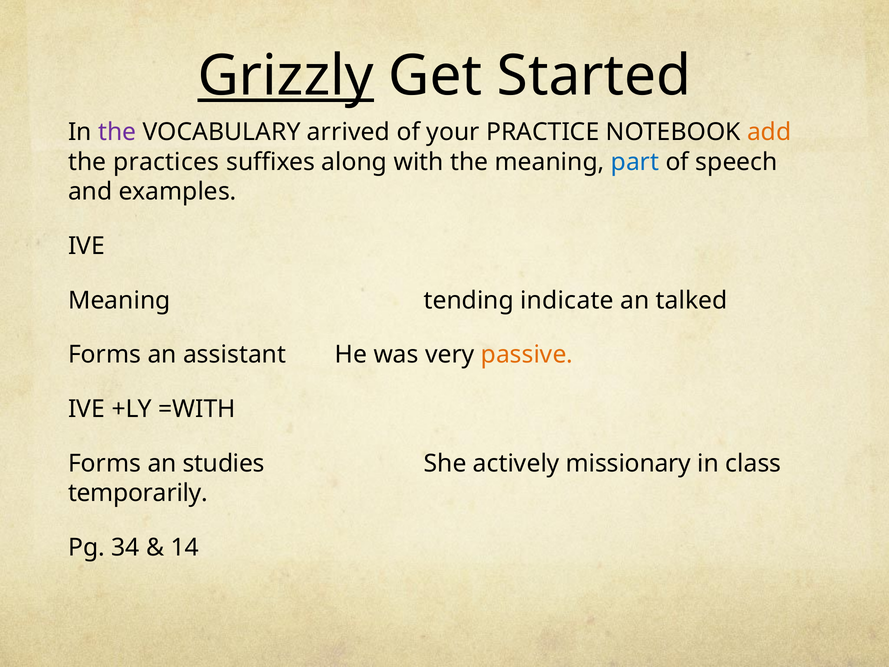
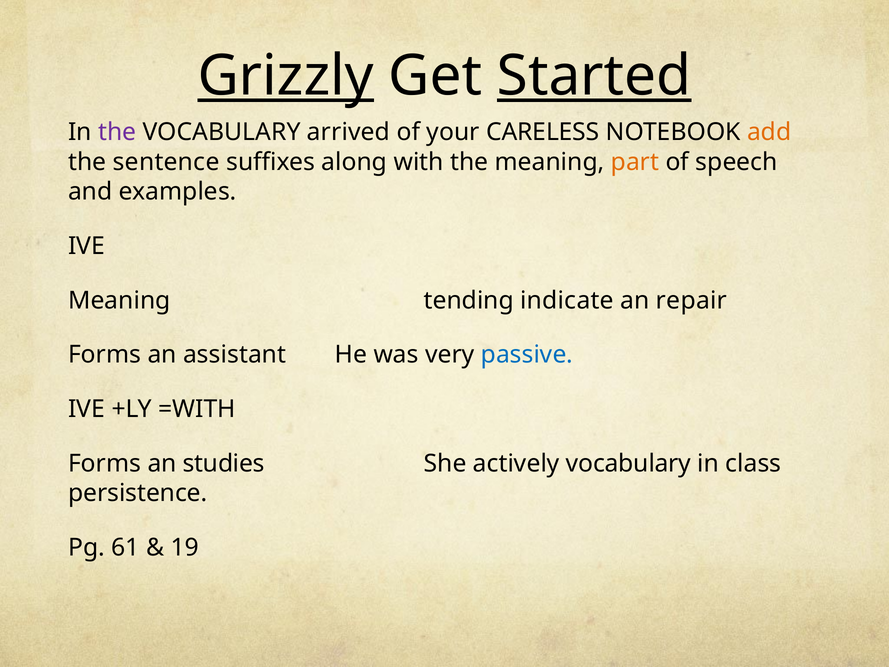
Started underline: none -> present (594, 76)
PRACTICE: PRACTICE -> CARELESS (543, 132)
practices: practices -> sentence (166, 162)
part colour: blue -> orange (635, 162)
talked: talked -> repair (691, 300)
passive colour: orange -> blue (527, 355)
actively missionary: missionary -> vocabulary (629, 463)
temporarily: temporarily -> persistence (138, 493)
34: 34 -> 61 (125, 548)
14: 14 -> 19 (185, 548)
